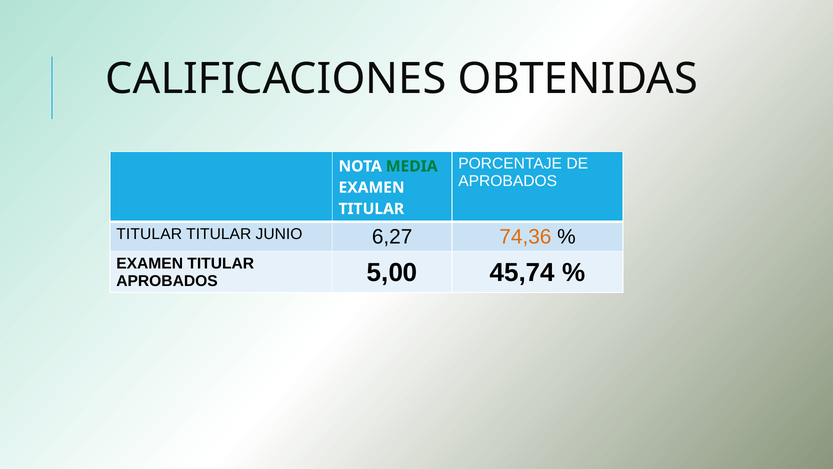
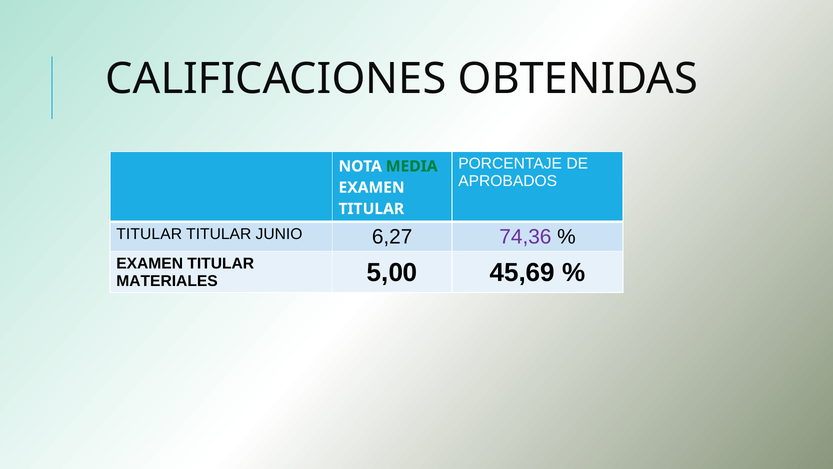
74,36 colour: orange -> purple (525, 237)
APROBADOS: APROBADOS -> MATERIALES (167, 281)
45,74: 45,74 -> 45,69 (522, 272)
